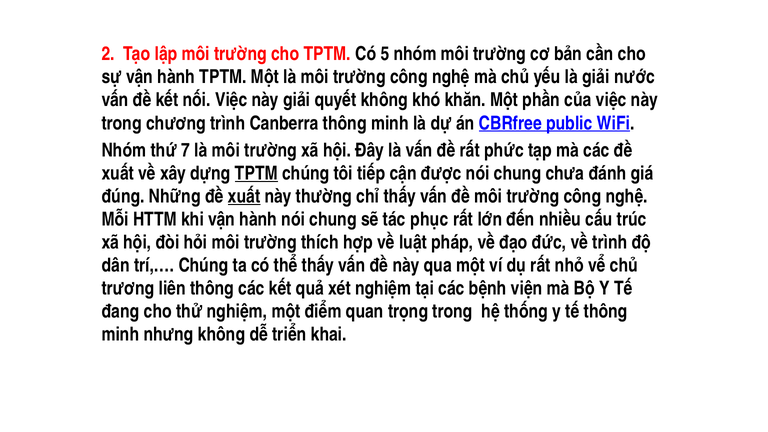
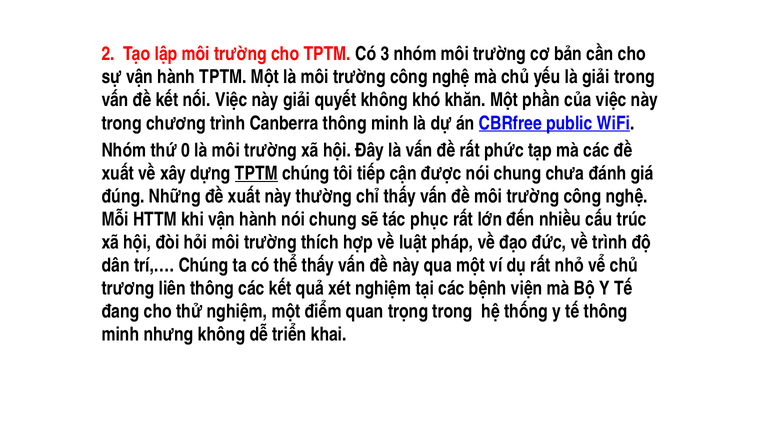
5: 5 -> 3 (385, 54)
giải nước: nước -> trong (635, 77)
7: 7 -> 0 (186, 150)
xuất underline: present -> none (244, 196)
